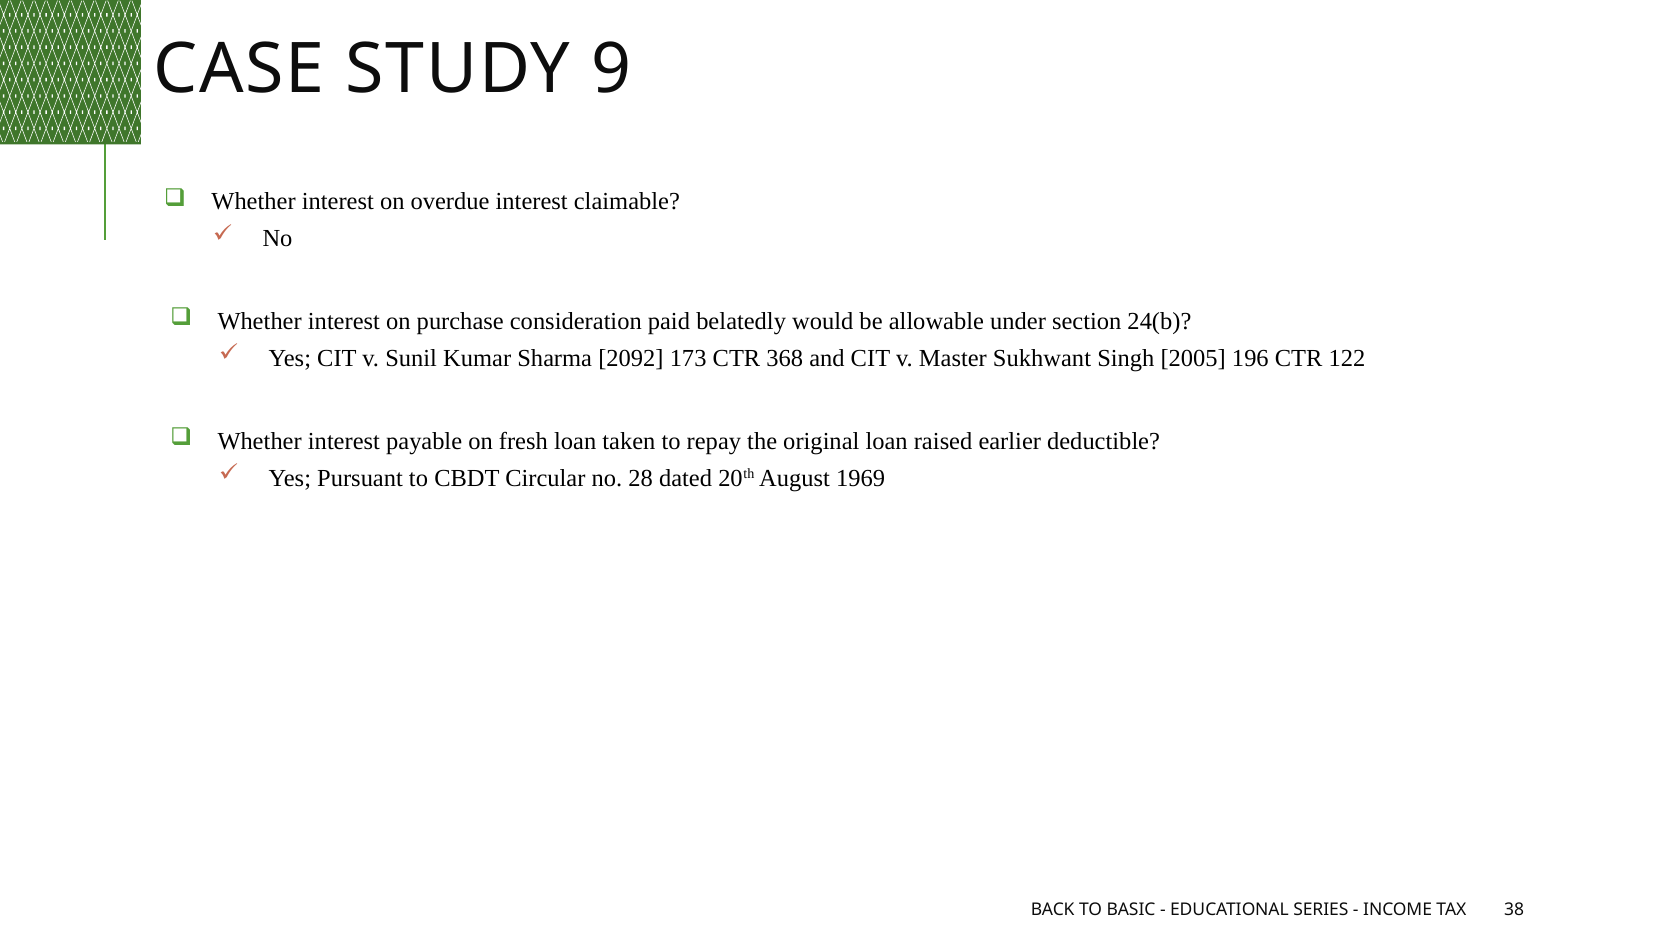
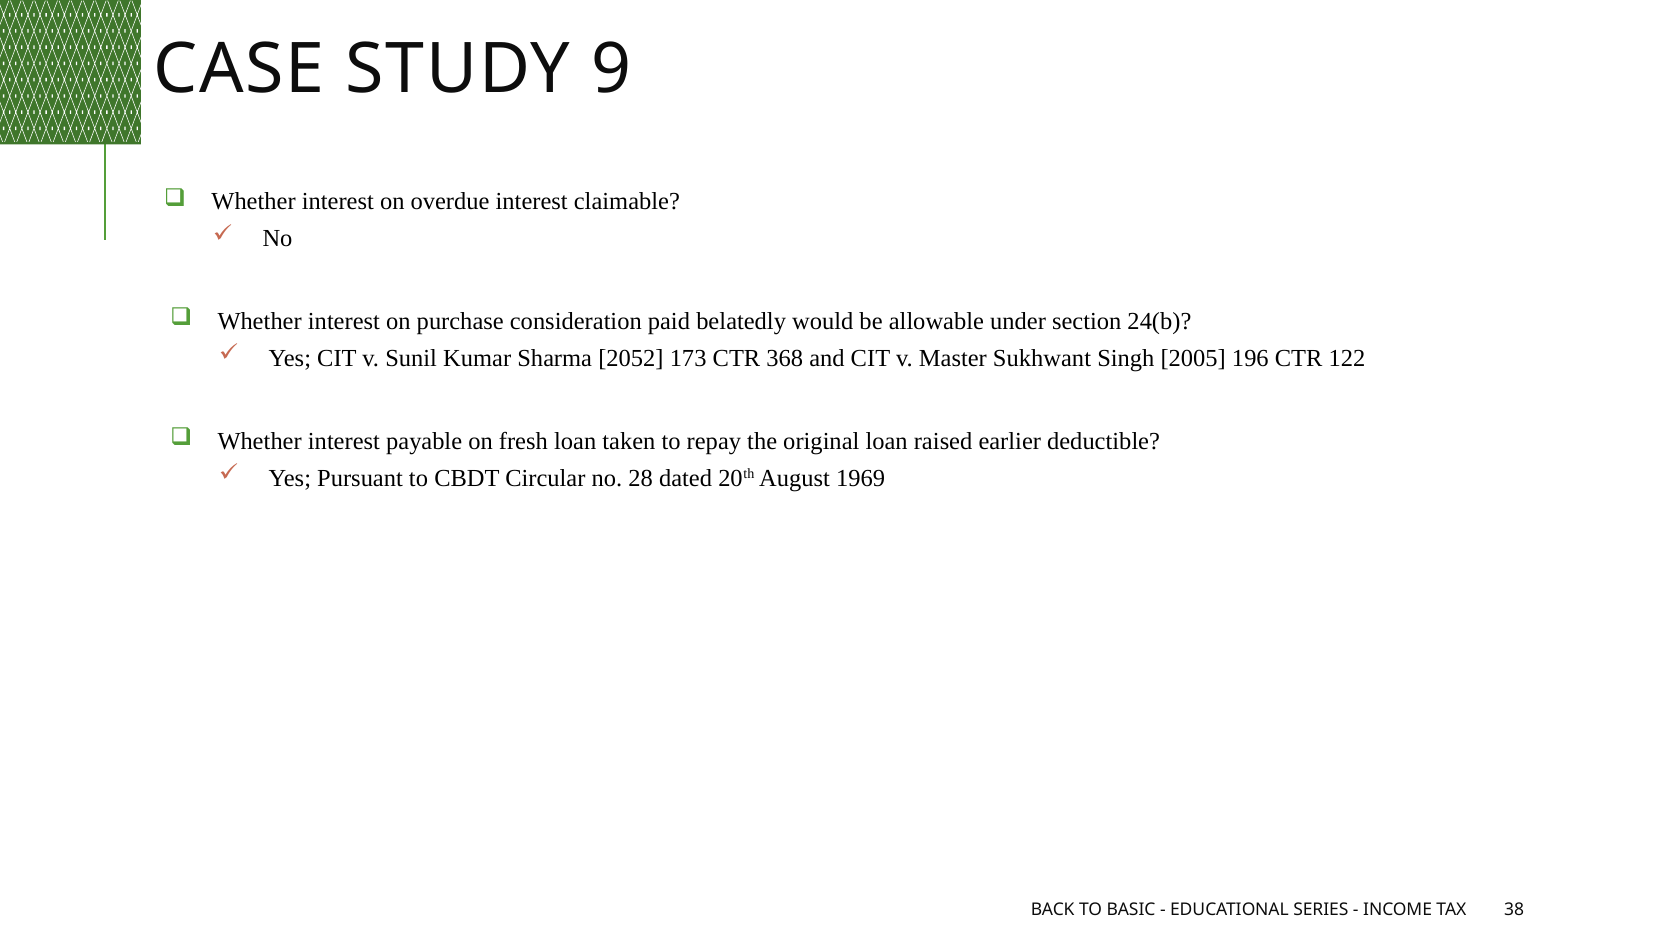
2092: 2092 -> 2052 (631, 358)
